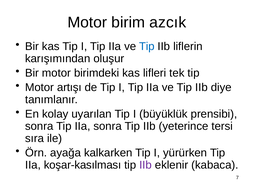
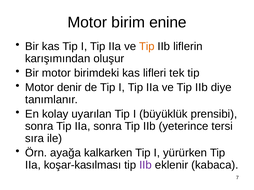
azcık: azcık -> enine (168, 23)
Tip colour: blue -> orange (147, 47)
artışı: artışı -> denir (69, 88)
